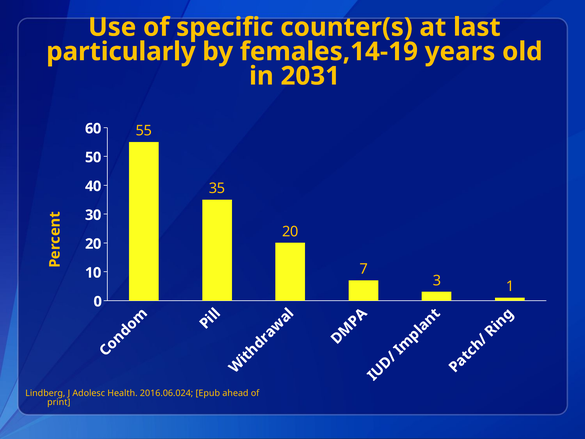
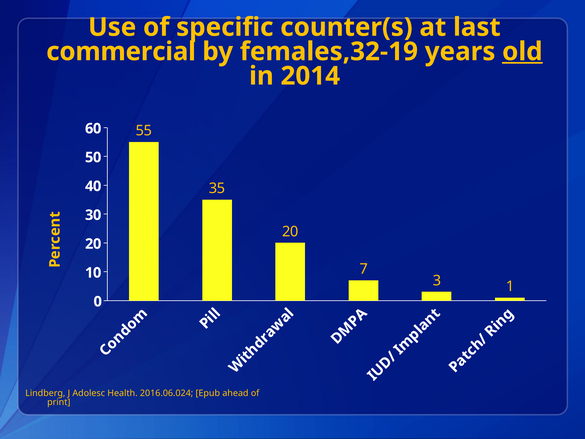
particularly: particularly -> commercial (121, 52)
females,14-19: females,14-19 -> females,32-19 (329, 52)
old underline: none -> present (522, 52)
2031: 2031 -> 2014 (310, 76)
